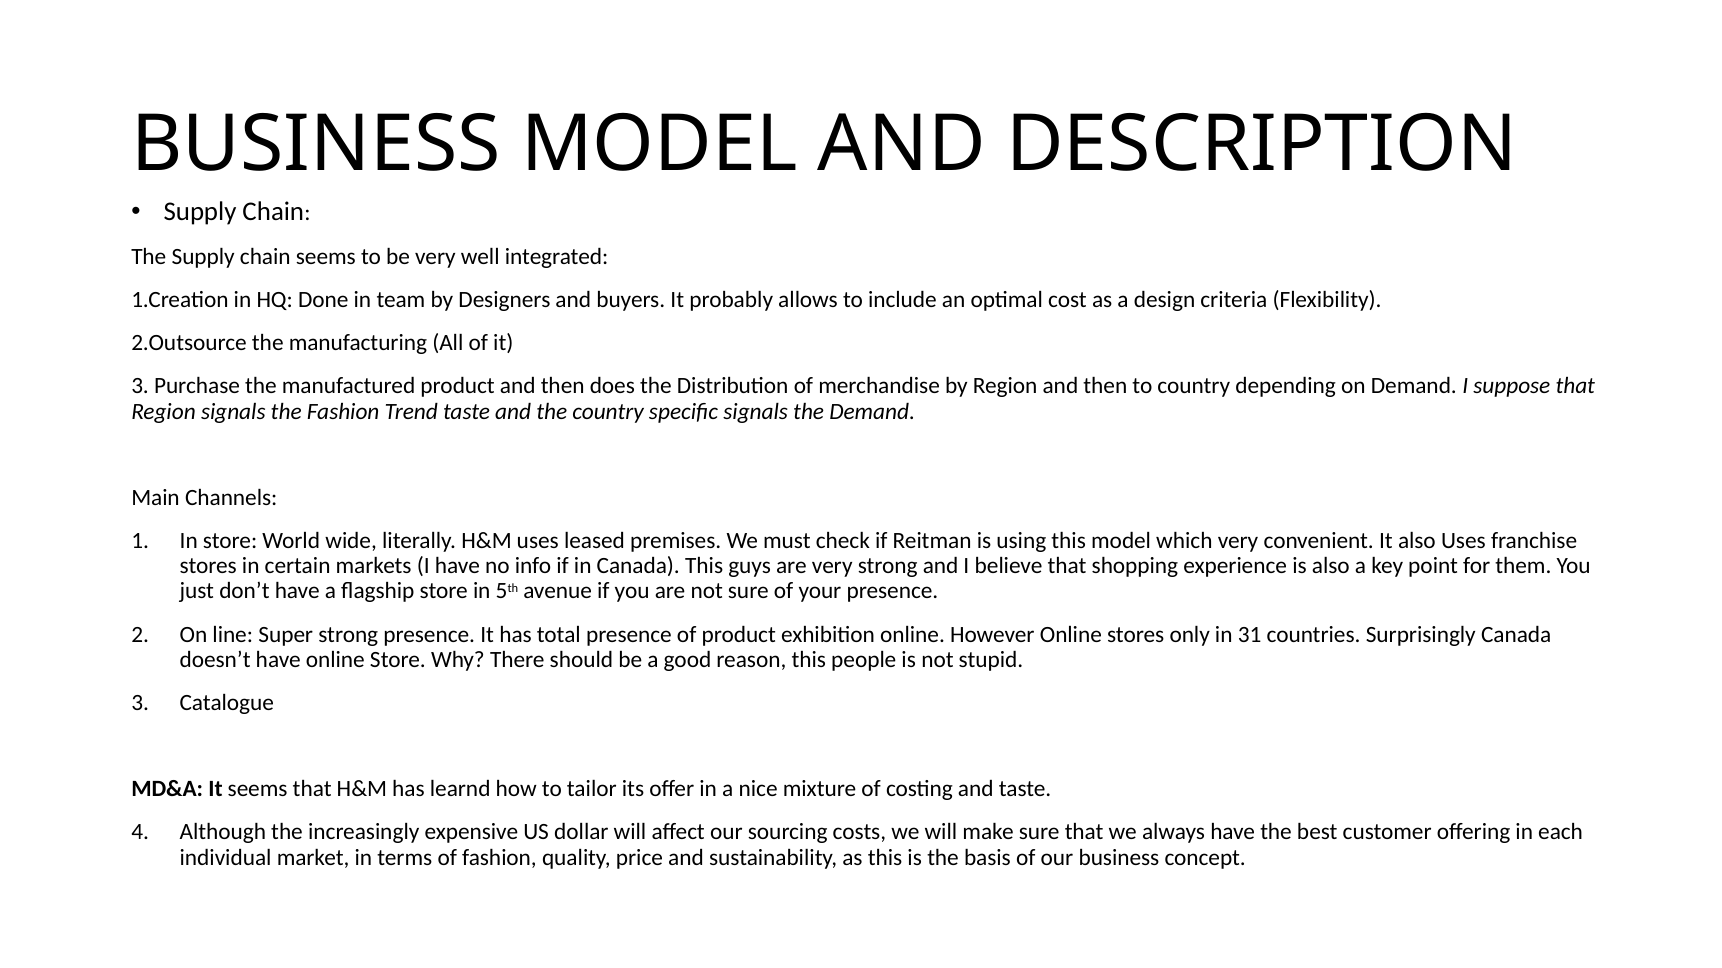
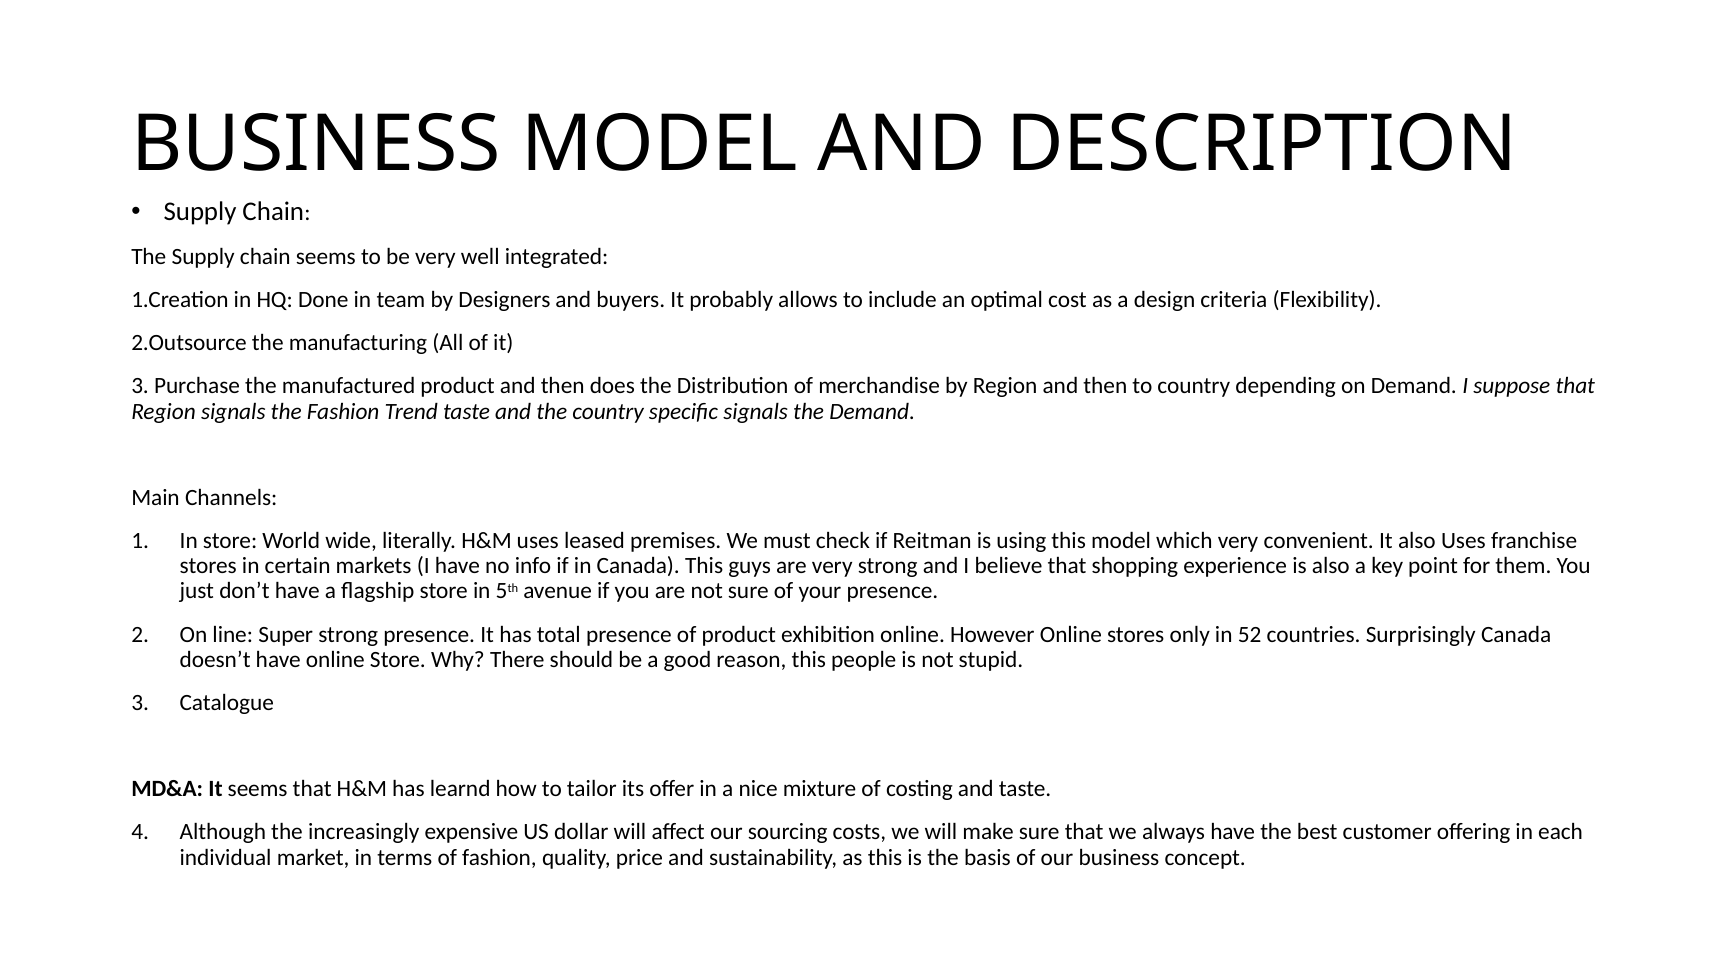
31: 31 -> 52 (1250, 635)
